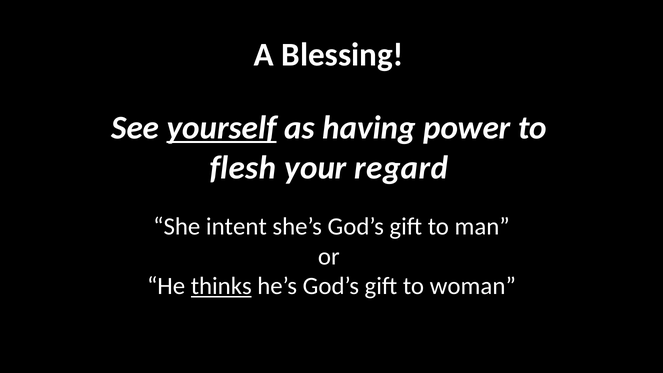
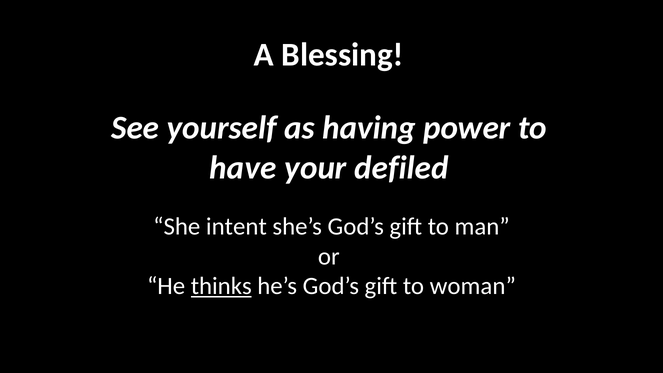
yourself underline: present -> none (222, 128)
flesh: flesh -> have (243, 168)
regard: regard -> defiled (401, 168)
